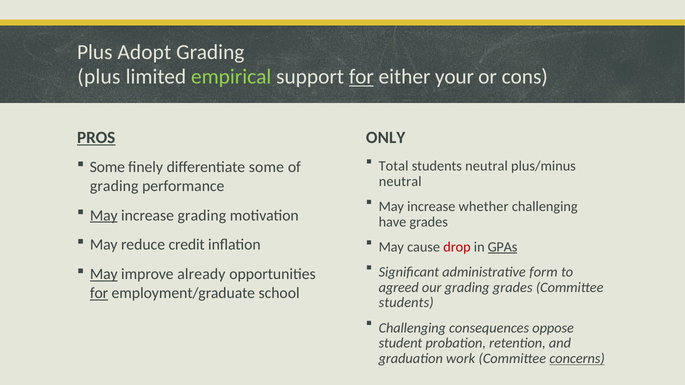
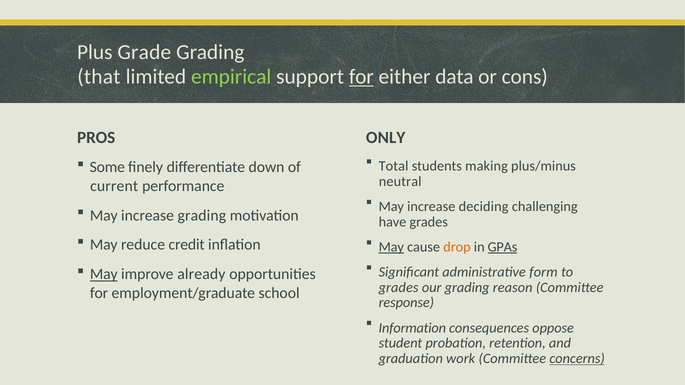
Adopt: Adopt -> Grade (144, 52)
plus: plus -> that (99, 77)
your: your -> data (454, 77)
PROS underline: present -> none (96, 138)
students neutral: neutral -> making (487, 166)
differentiate some: some -> down (267, 167)
grading: grading -> current (114, 186)
whether: whether -> deciding (484, 207)
May underline: present -> none (104, 216)
May underline: none -> present (391, 247)
drop colour: red -> orange (457, 247)
agreed: agreed -> grades (399, 288)
grading grades: grades -> reason (513, 288)
for underline: present -> none (99, 293)
students: students -> response (406, 303)
Challenging: Challenging -> Information (412, 328)
